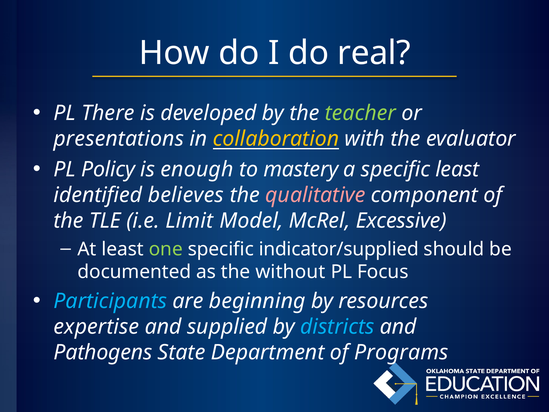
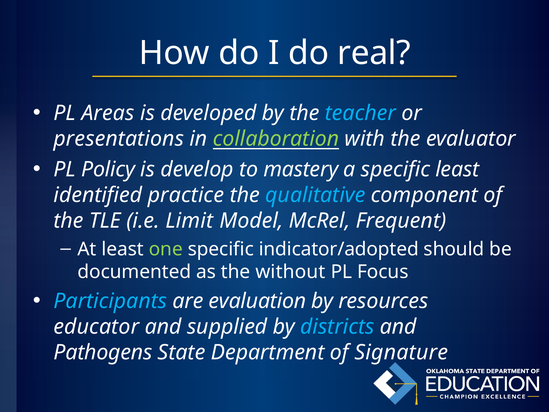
There: There -> Areas (108, 113)
teacher colour: light green -> light blue (360, 113)
collaboration colour: yellow -> light green (276, 139)
enough: enough -> develop (197, 169)
believes: believes -> practice (186, 195)
qualitative colour: pink -> light blue (315, 195)
Excessive: Excessive -> Frequent (401, 221)
indicator/supplied: indicator/supplied -> indicator/adopted (339, 249)
beginning: beginning -> evaluation (257, 301)
expertise: expertise -> educator (96, 327)
Programs: Programs -> Signature (401, 352)
